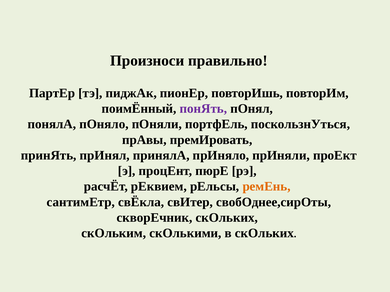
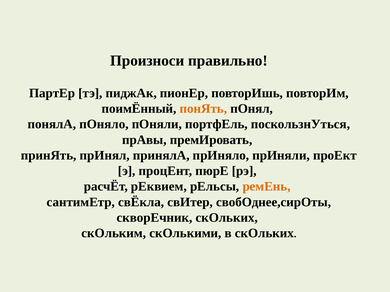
понЯть colour: purple -> orange (203, 109)
